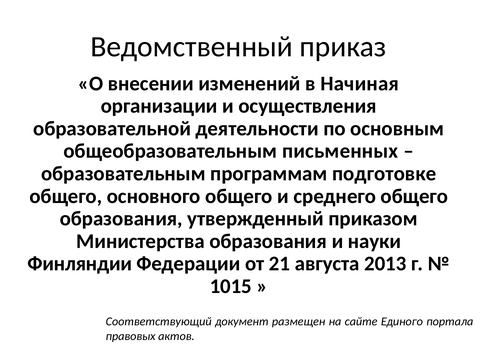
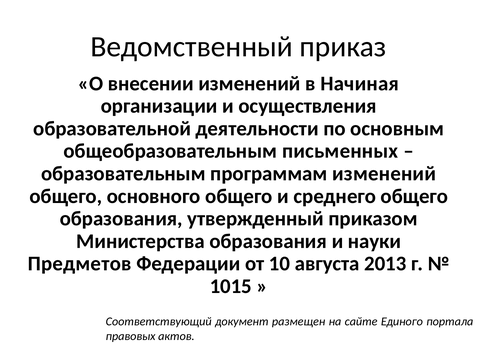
программам подготовке: подготовке -> изменений (384, 174)
Финляндии: Финляндии -> Предметов (80, 264)
21: 21 -> 10 (280, 264)
